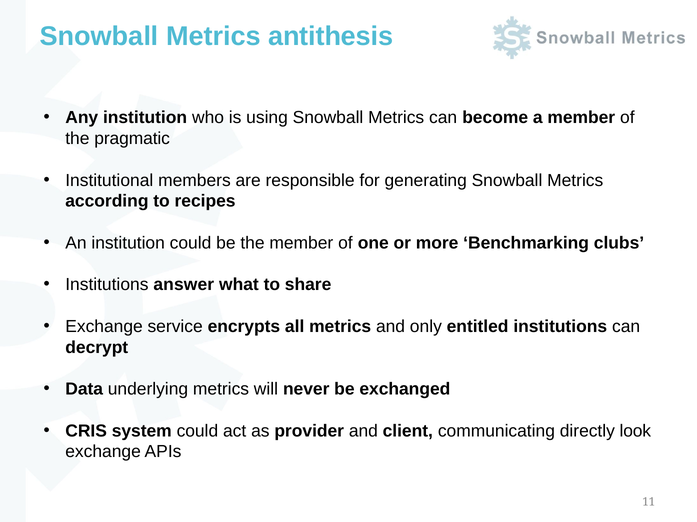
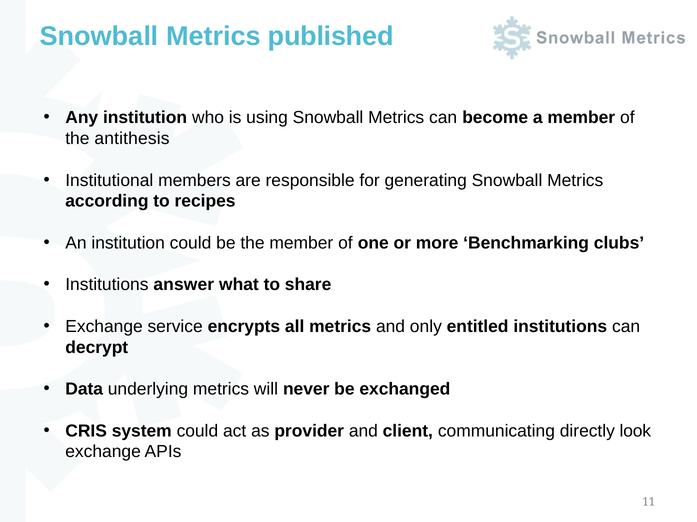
antithesis: antithesis -> published (331, 36)
pragmatic: pragmatic -> antithesis (132, 139)
